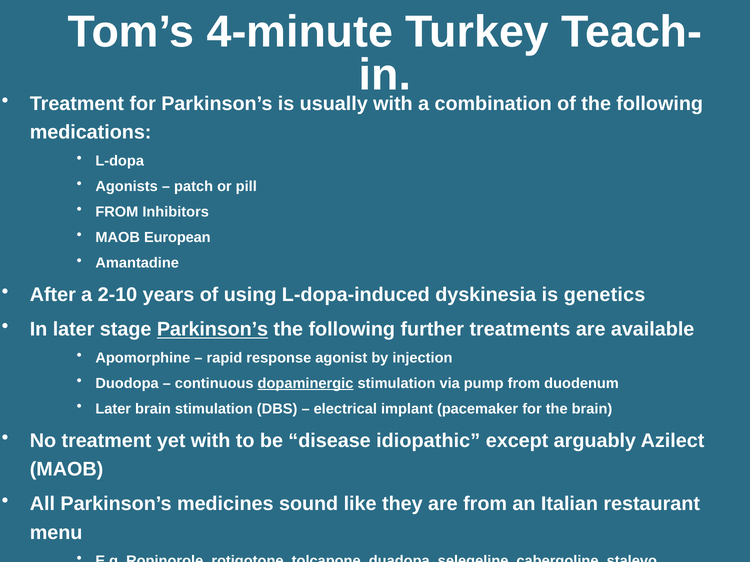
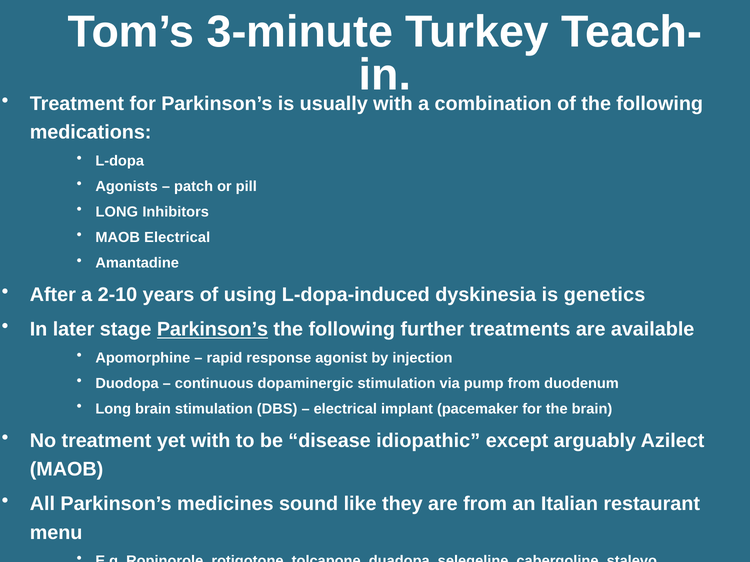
4-minute: 4-minute -> 3-minute (300, 32)
FROM: FROM -> LONG (117, 212)
MAOB European: European -> Electrical (177, 238)
dopaminergic underline: present -> none (306, 384)
Later: Later -> Long (113, 409)
